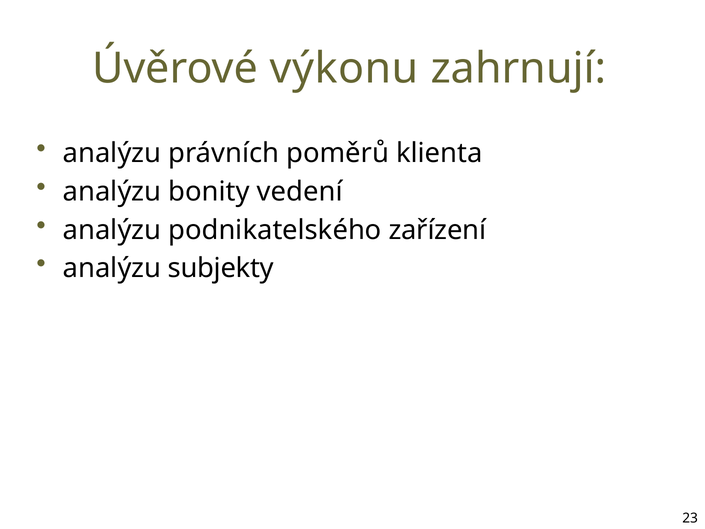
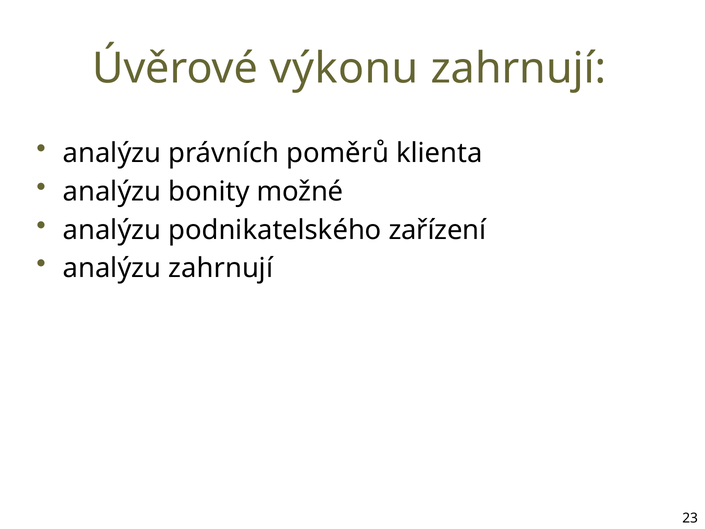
vedení: vedení -> možné (300, 191)
analýzu subjekty: subjekty -> zahrnují (221, 268)
